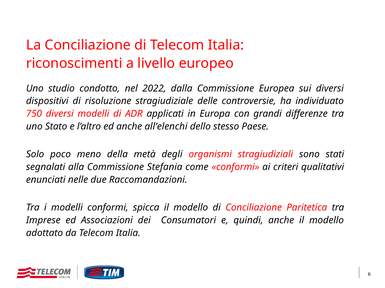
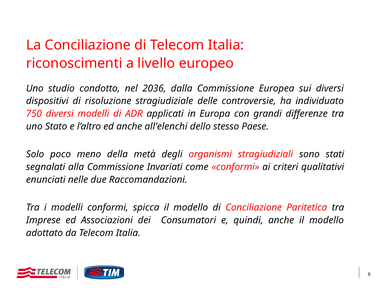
2022: 2022 -> 2036 (154, 89)
Stefania: Stefania -> Invariati (165, 167)
